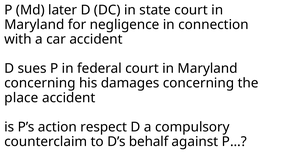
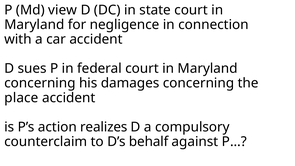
later: later -> view (63, 10)
respect: respect -> realizes (104, 127)
